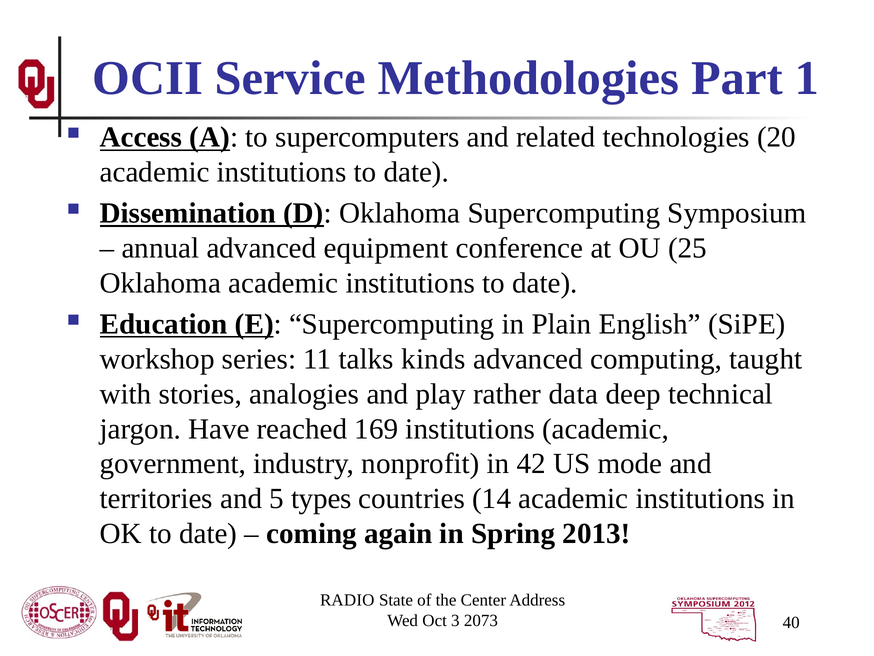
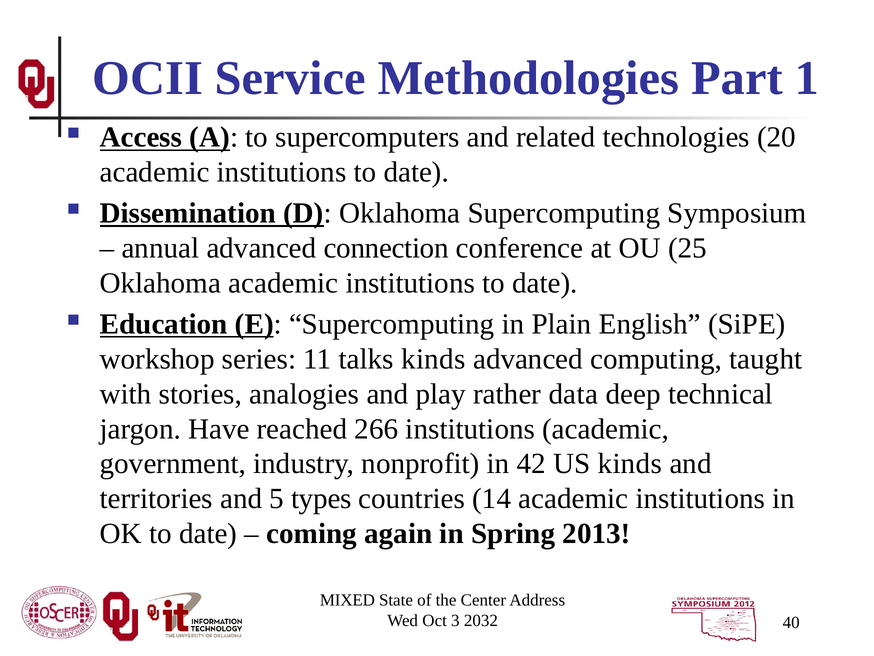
equipment: equipment -> connection (386, 248)
169: 169 -> 266 (376, 429)
US mode: mode -> kinds (630, 464)
RADIO: RADIO -> MIXED (347, 600)
2073: 2073 -> 2032 (481, 620)
